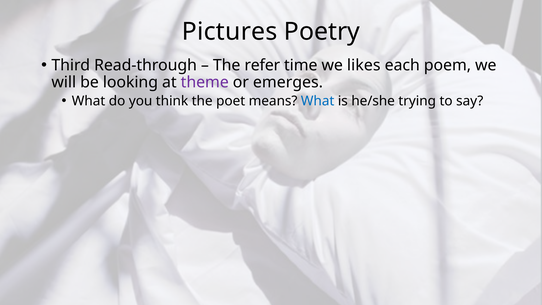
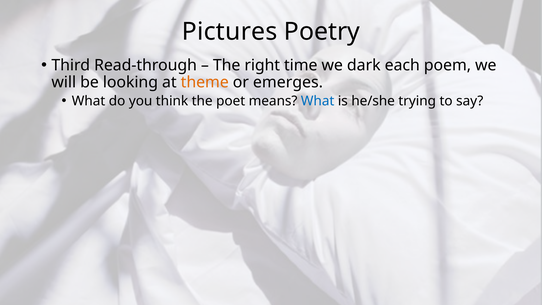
refer: refer -> right (262, 65)
likes: likes -> dark (364, 65)
theme colour: purple -> orange (205, 82)
